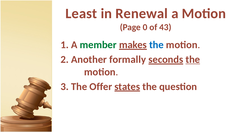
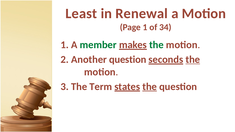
Page 0: 0 -> 1 (145, 27)
43: 43 -> 34 (165, 27)
the colour: blue -> green (156, 45)
Another formally: formally -> question (128, 60)
Offer: Offer -> Term (101, 87)
the underline: none -> present (150, 87)
